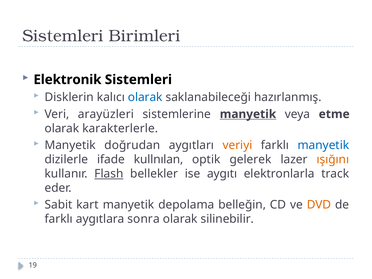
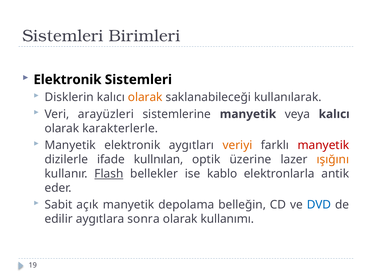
olarak colour: blue -> orange (145, 97)
hazırlanmış: hazırlanmış -> kullanılarak (288, 97)
manyetik underline: present -> none (248, 114)
veya etme: etme -> kalıcı (334, 114)
Manyetik doğrudan: doğrudan -> elektronik (132, 145)
manyetik colour: blue -> red (323, 145)
gelerek: gelerek -> üzerine (250, 159)
aygıtı: aygıtı -> kablo (222, 174)
track: track -> antik (335, 174)
kart: kart -> açık (88, 205)
DVD colour: orange -> blue (319, 205)
farklı: farklı -> edilir (59, 219)
silinebilir: silinebilir -> kullanımı (227, 219)
